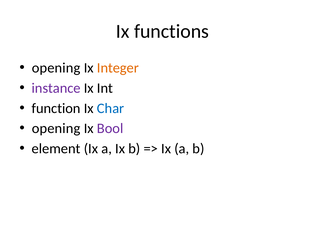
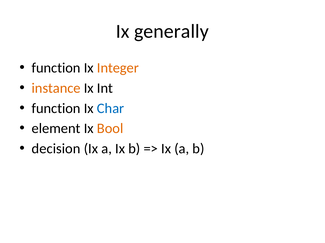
functions: functions -> generally (171, 31)
opening: opening -> function (56, 68)
instance colour: purple -> orange (56, 88)
opening: opening -> element (56, 129)
Bool colour: purple -> orange (110, 129)
element: element -> decision (56, 149)
